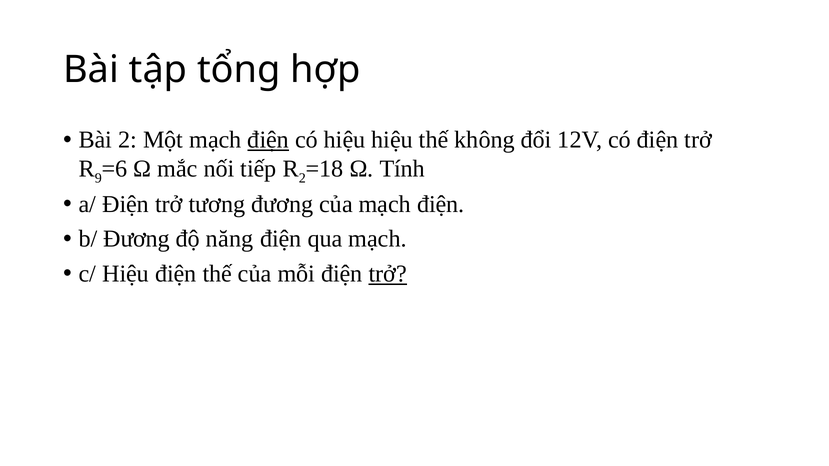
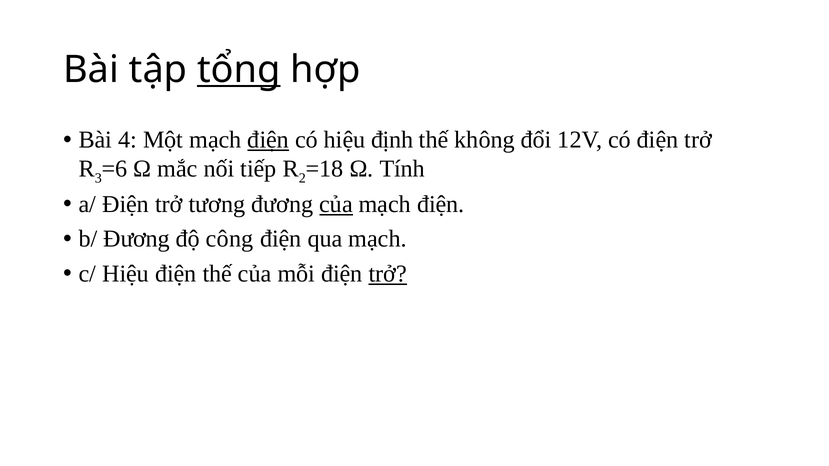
tổng underline: none -> present (239, 70)
Bài 2: 2 -> 4 (128, 140)
hiệu hiệu: hiệu -> định (392, 140)
9: 9 -> 3 (98, 178)
của underline: none -> present (336, 204)
năng: năng -> công (230, 239)
